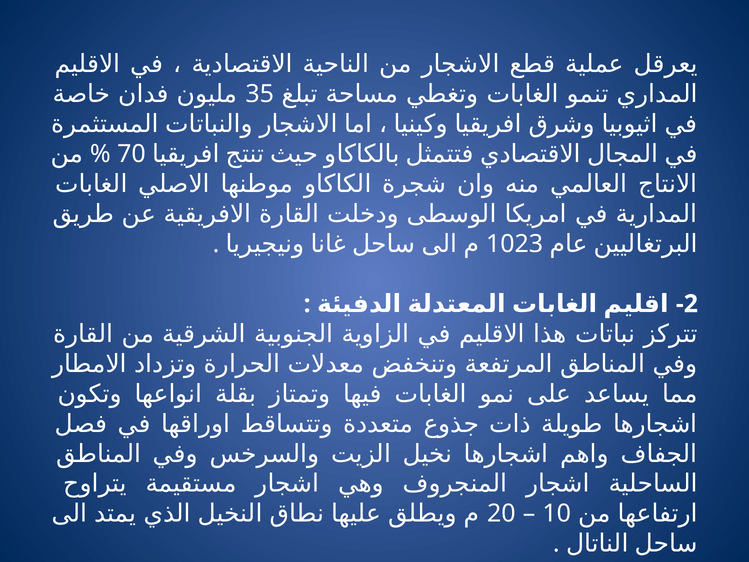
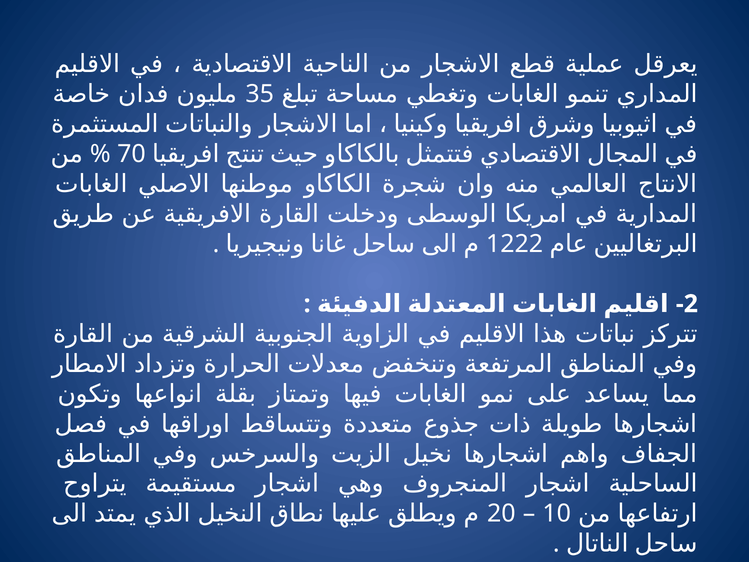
1023: 1023 -> 1222 (515, 244)
